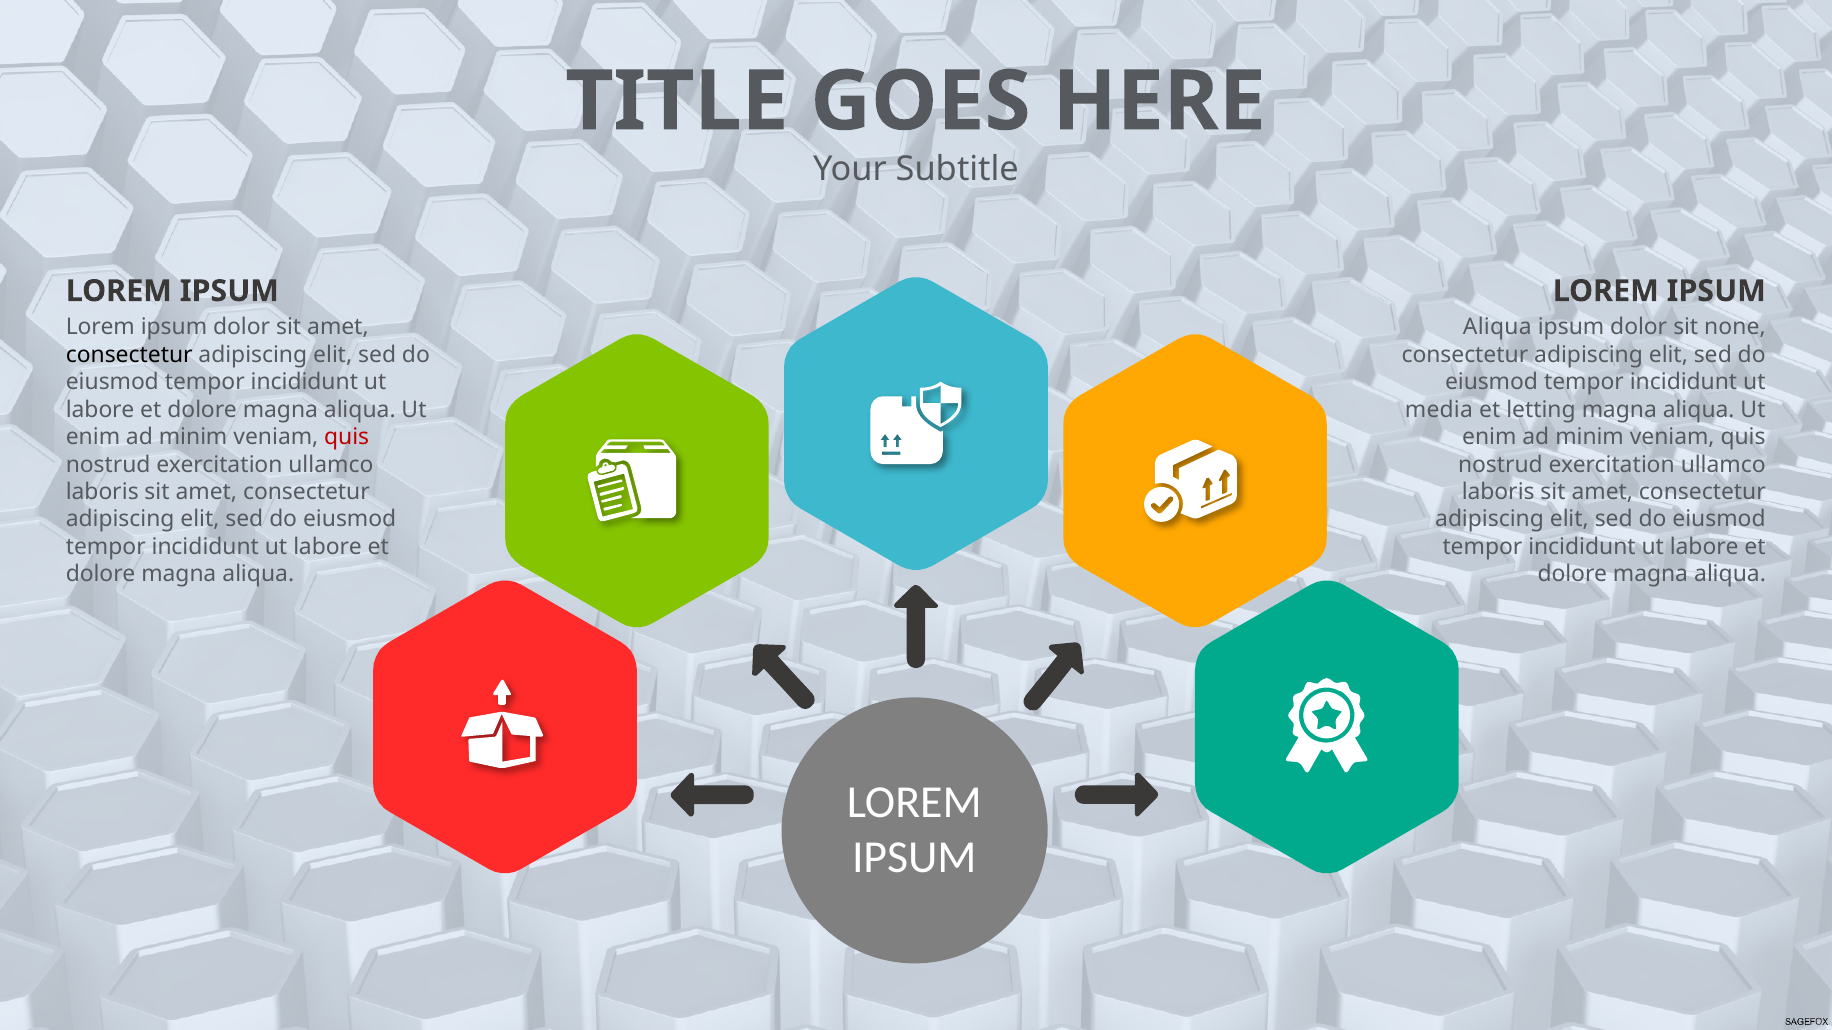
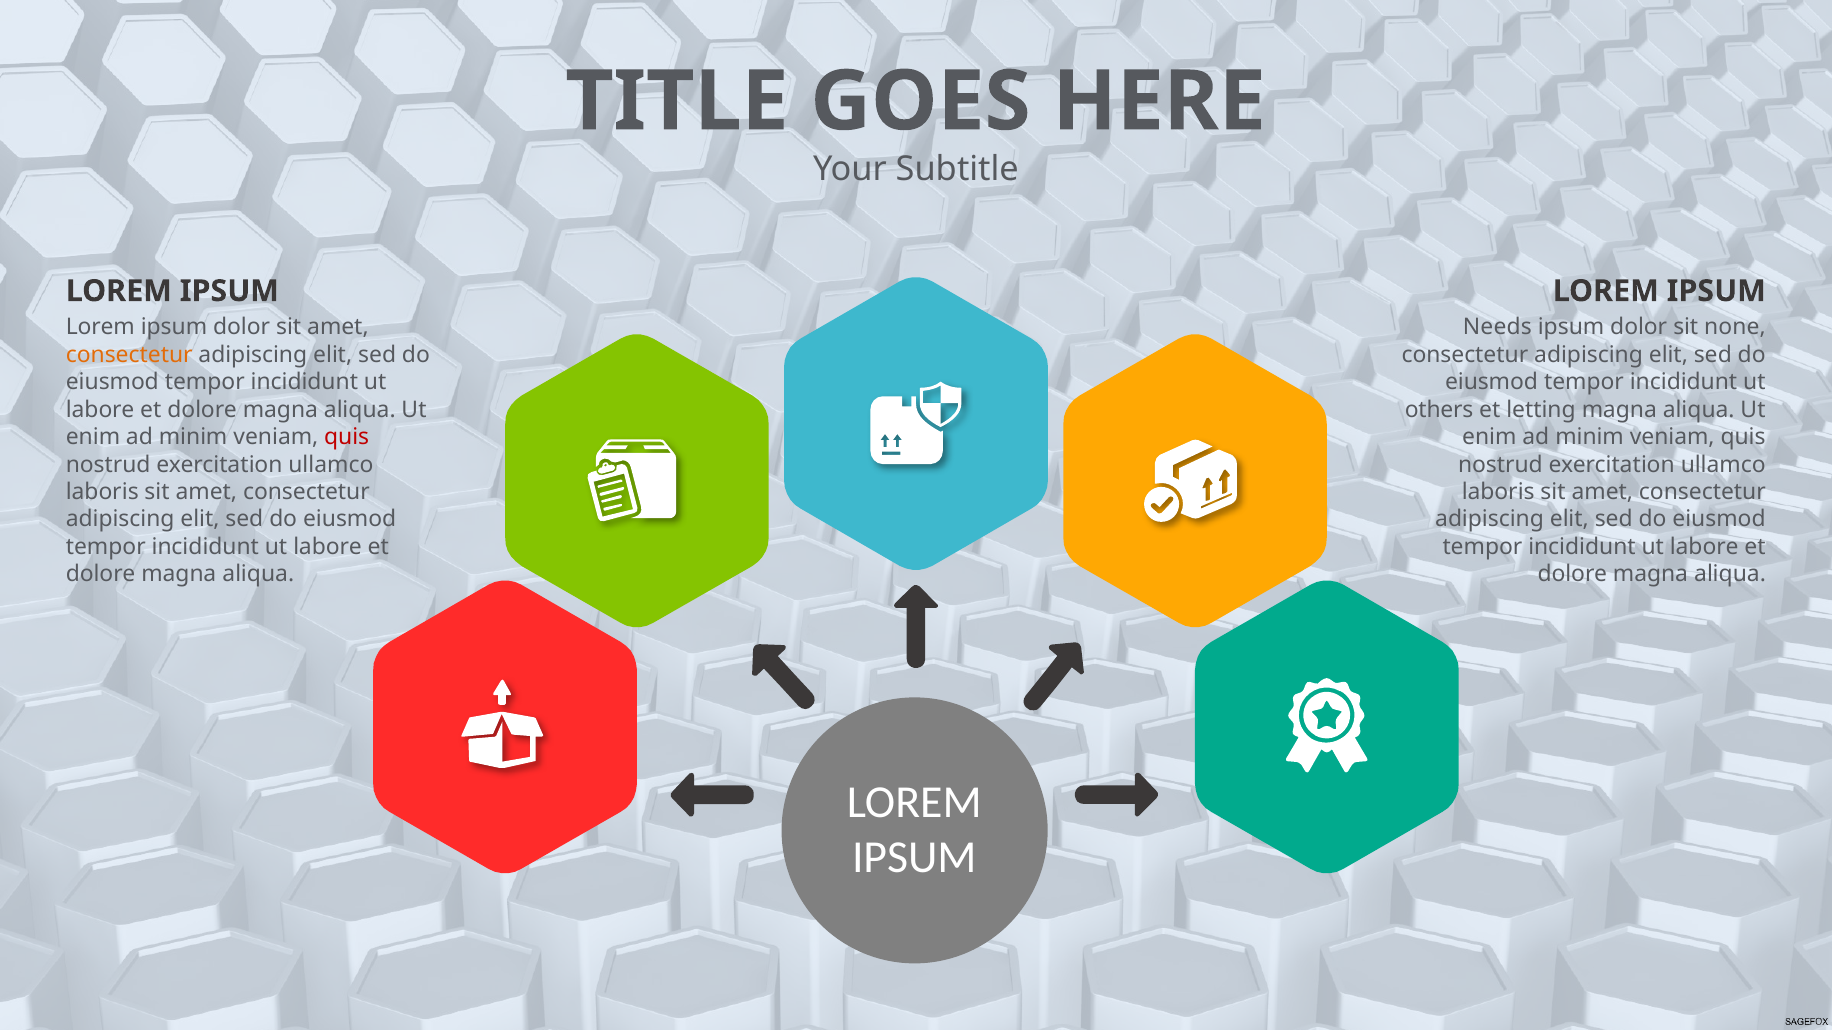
Aliqua: Aliqua -> Needs (1497, 327)
consectetur colour: black -> orange (129, 355)
media: media -> others (1439, 410)
